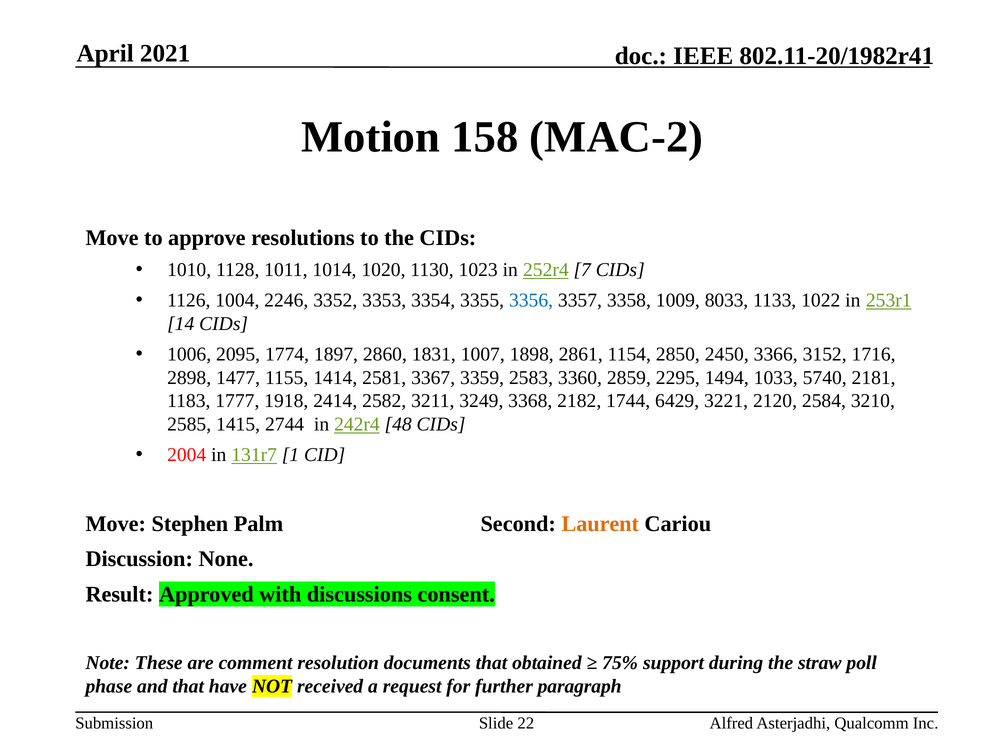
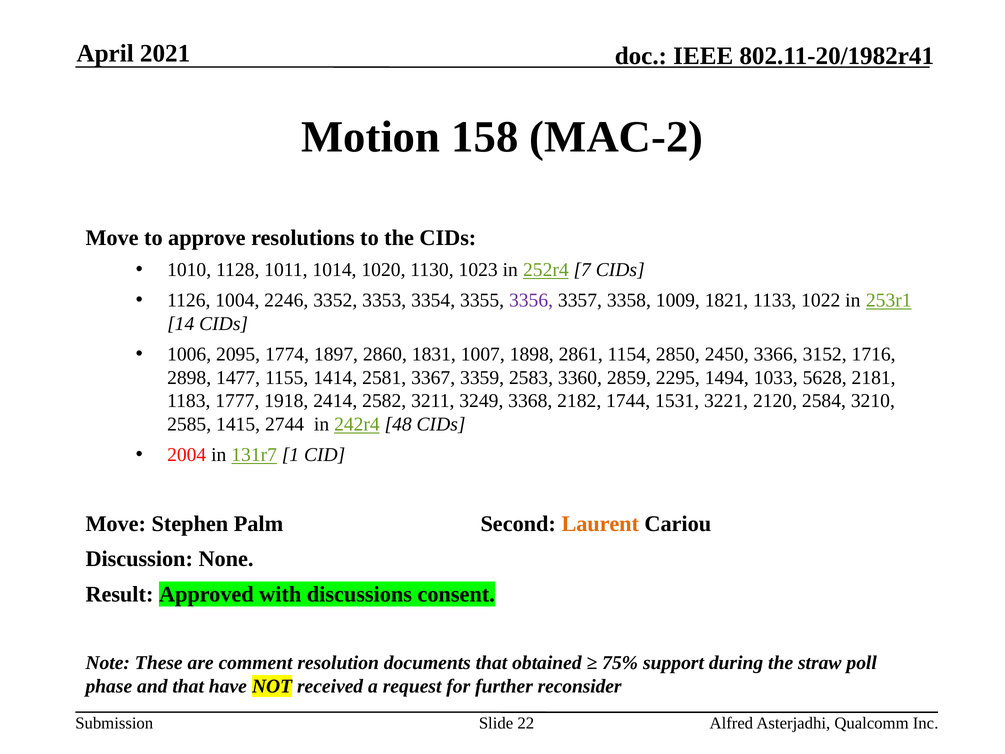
3356 colour: blue -> purple (531, 300)
8033: 8033 -> 1821 (727, 300)
5740: 5740 -> 5628 (825, 377)
6429: 6429 -> 1531 (677, 401)
paragraph: paragraph -> reconsider (580, 686)
